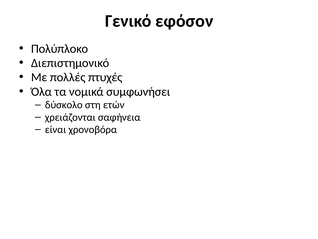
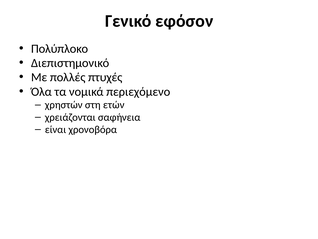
συμφωνήσει: συμφωνήσει -> περιεχόμενο (138, 92)
δύσκολο: δύσκολο -> χρηστών (64, 105)
